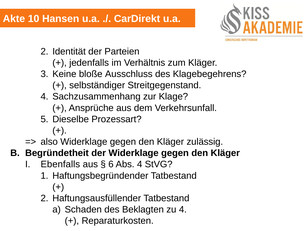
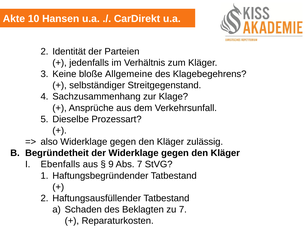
Ausschluss: Ausschluss -> Allgemeine (129, 74)
6: 6 -> 9 (111, 164)
Abs 4: 4 -> 7 (140, 164)
zu 4: 4 -> 7 (183, 210)
